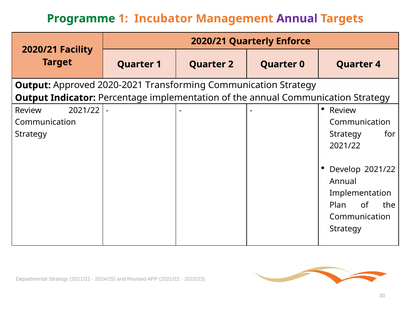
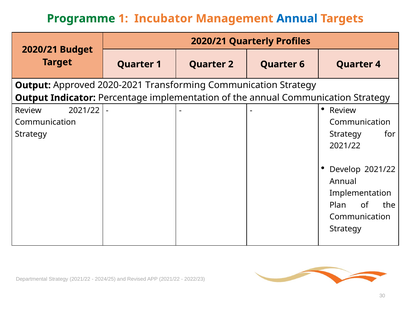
Annual colour: purple -> blue (297, 19)
Enforce: Enforce -> Profiles (293, 41)
Facility: Facility -> Budget (76, 50)
0: 0 -> 6 (302, 64)
